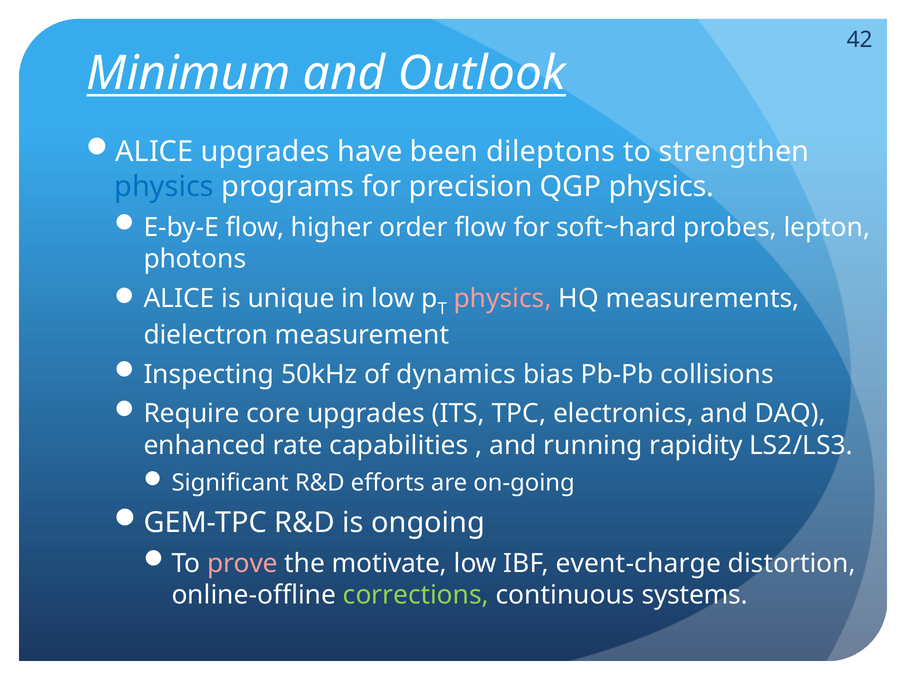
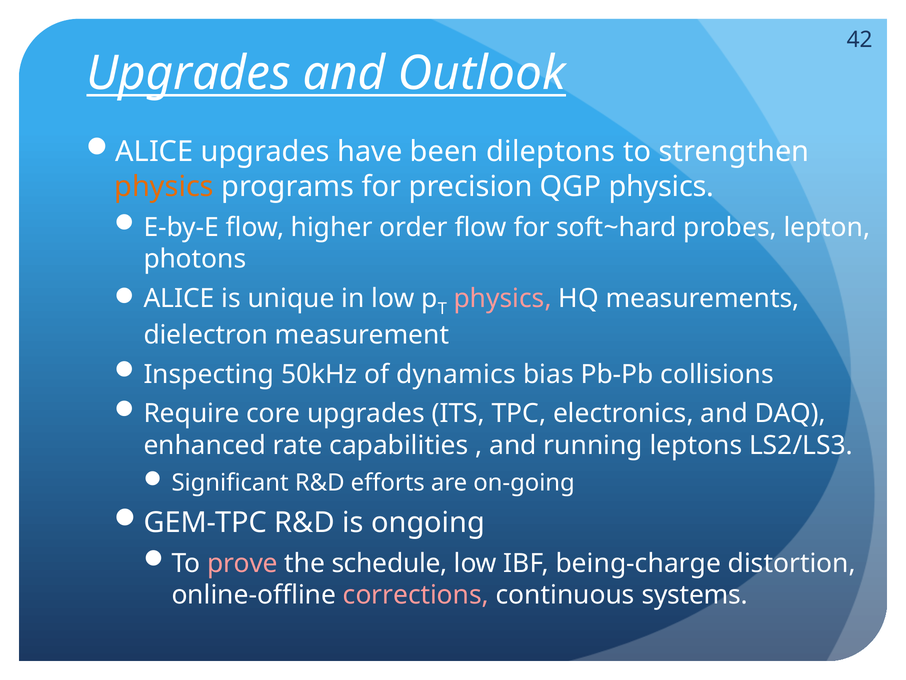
Minimum: Minimum -> Upgrades (188, 74)
physics colour: blue -> orange (164, 187)
rapidity: rapidity -> leptons (696, 445)
motivate: motivate -> schedule (389, 563)
event-charge: event-charge -> being-charge (638, 563)
corrections colour: light green -> pink (416, 595)
